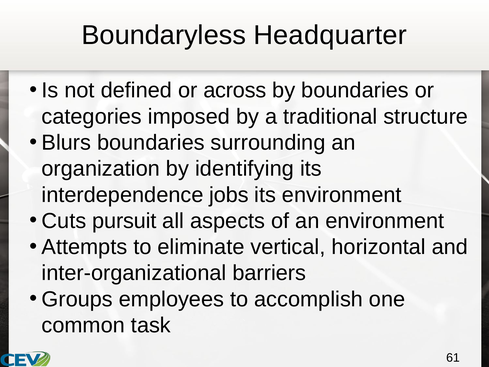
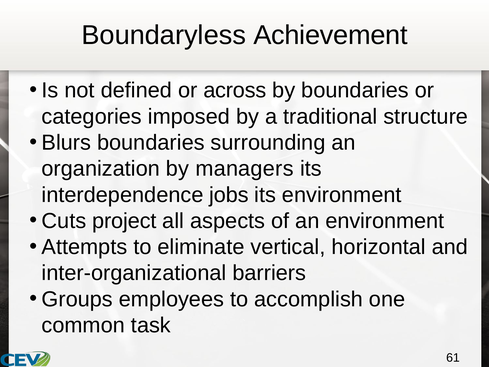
Headquarter: Headquarter -> Achievement (330, 35)
identifying: identifying -> managers (244, 169)
pursuit: pursuit -> project (124, 221)
